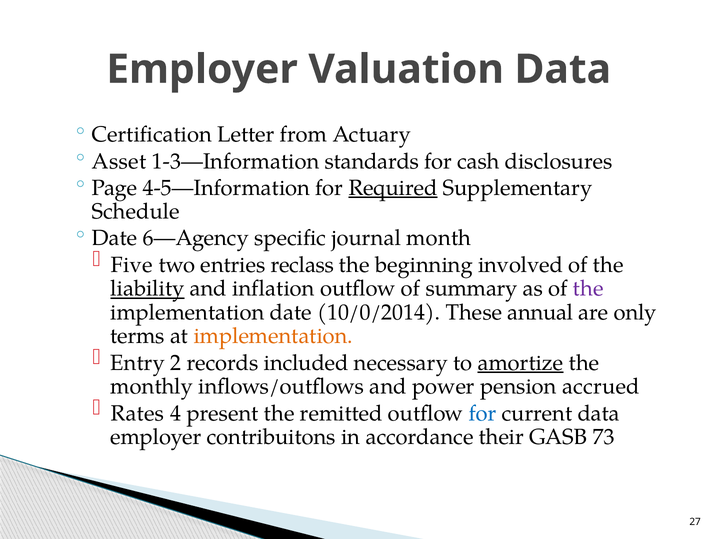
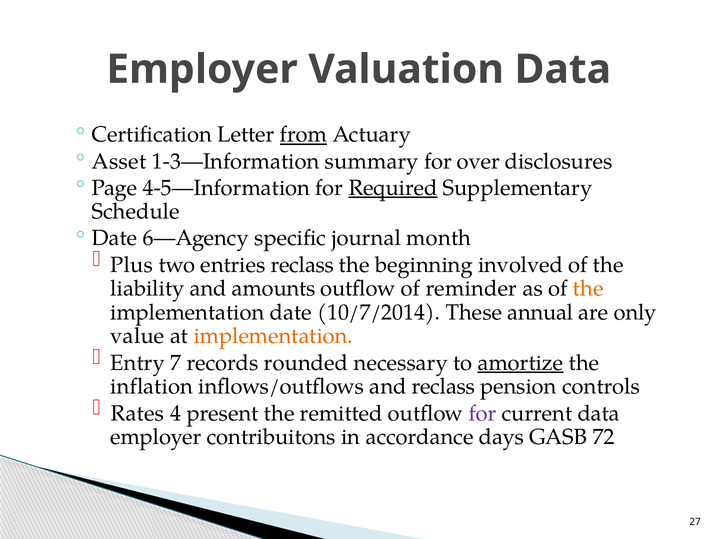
from underline: none -> present (304, 135)
standards: standards -> summary (372, 161)
cash: cash -> over (478, 161)
Five: Five -> Plus (132, 265)
liability underline: present -> none (147, 288)
inflation: inflation -> amounts (274, 288)
summary: summary -> reminder (471, 288)
the colour: purple -> orange (588, 288)
10/0/2014: 10/0/2014 -> 10/7/2014 (379, 312)
terms: terms -> value (137, 336)
2: 2 -> 7 (176, 363)
included: included -> rounded (306, 363)
monthly: monthly -> inflation (152, 386)
and power: power -> reclass (443, 386)
accrued: accrued -> controls (601, 386)
for colour: blue -> purple (483, 413)
their: their -> days (501, 437)
73: 73 -> 72 (604, 437)
